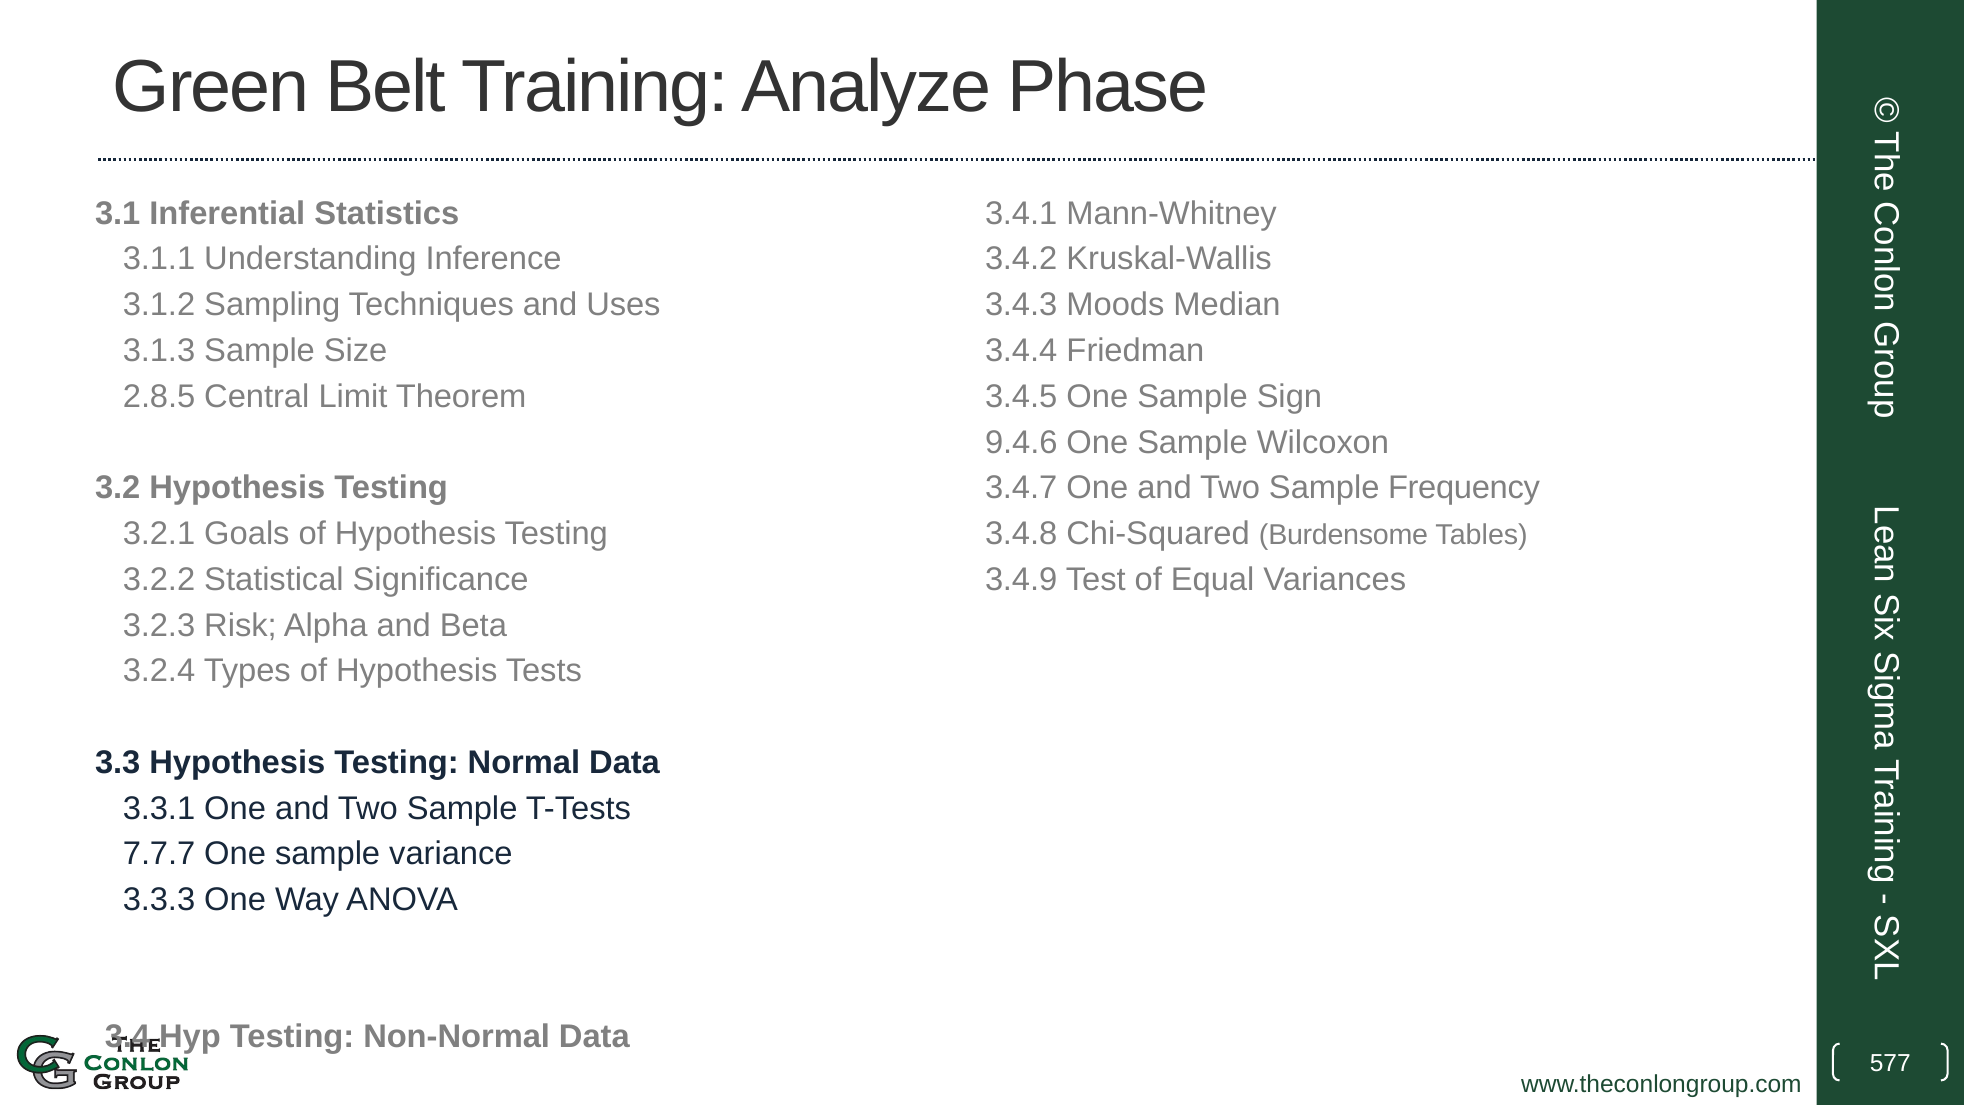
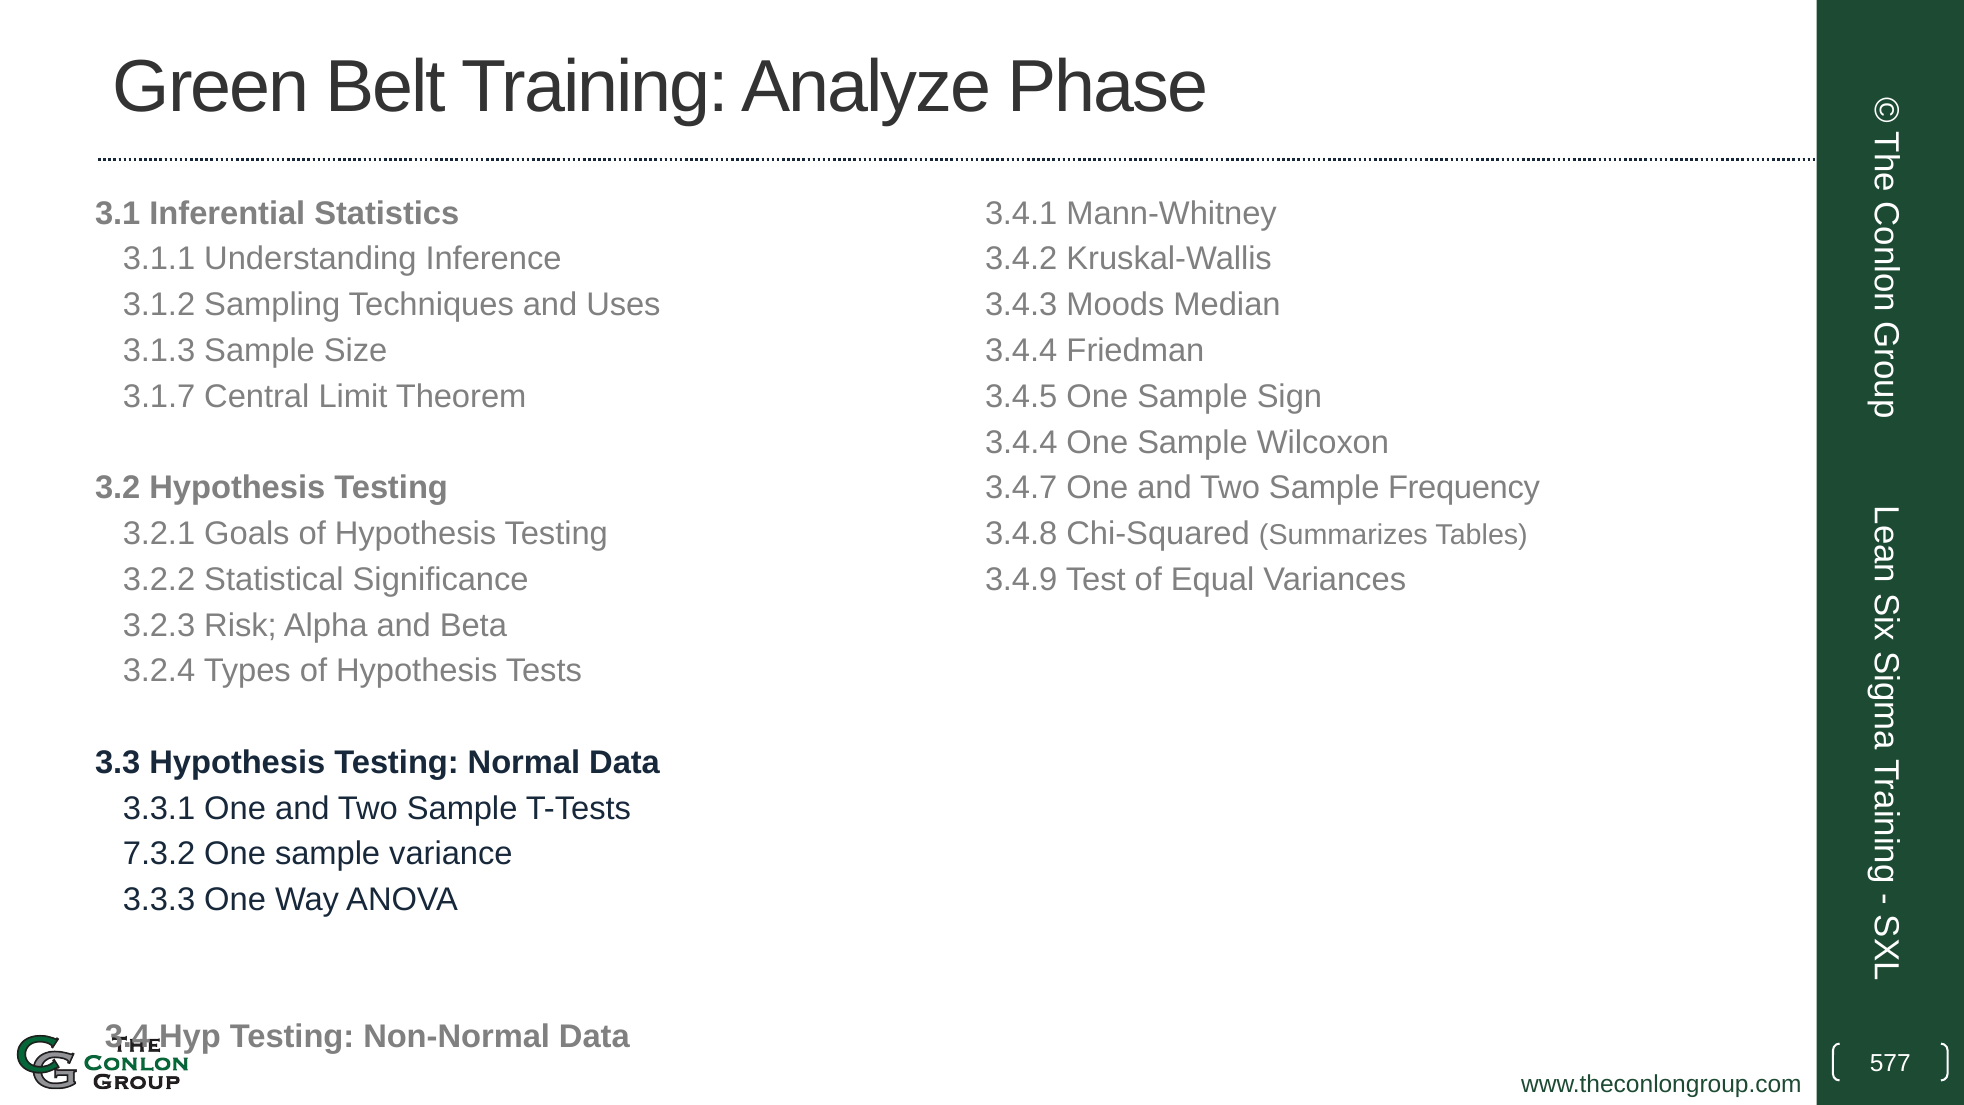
2.8.5: 2.8.5 -> 3.1.7 (159, 396)
9.4.6: 9.4.6 -> 3.4.4 (1021, 442)
Burdensome: Burdensome -> Summarizes (1343, 535)
7.7.7: 7.7.7 -> 7.3.2 (159, 854)
